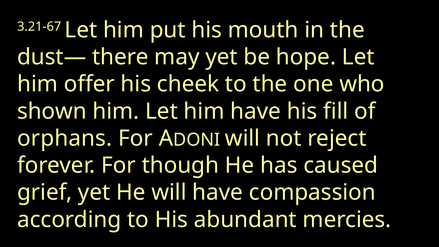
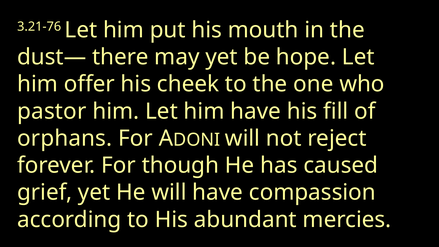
3.21-67: 3.21-67 -> 3.21-76 (39, 27)
shown: shown -> pastor (52, 111)
